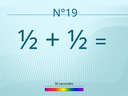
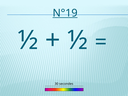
N°19 underline: none -> present (65, 13)
